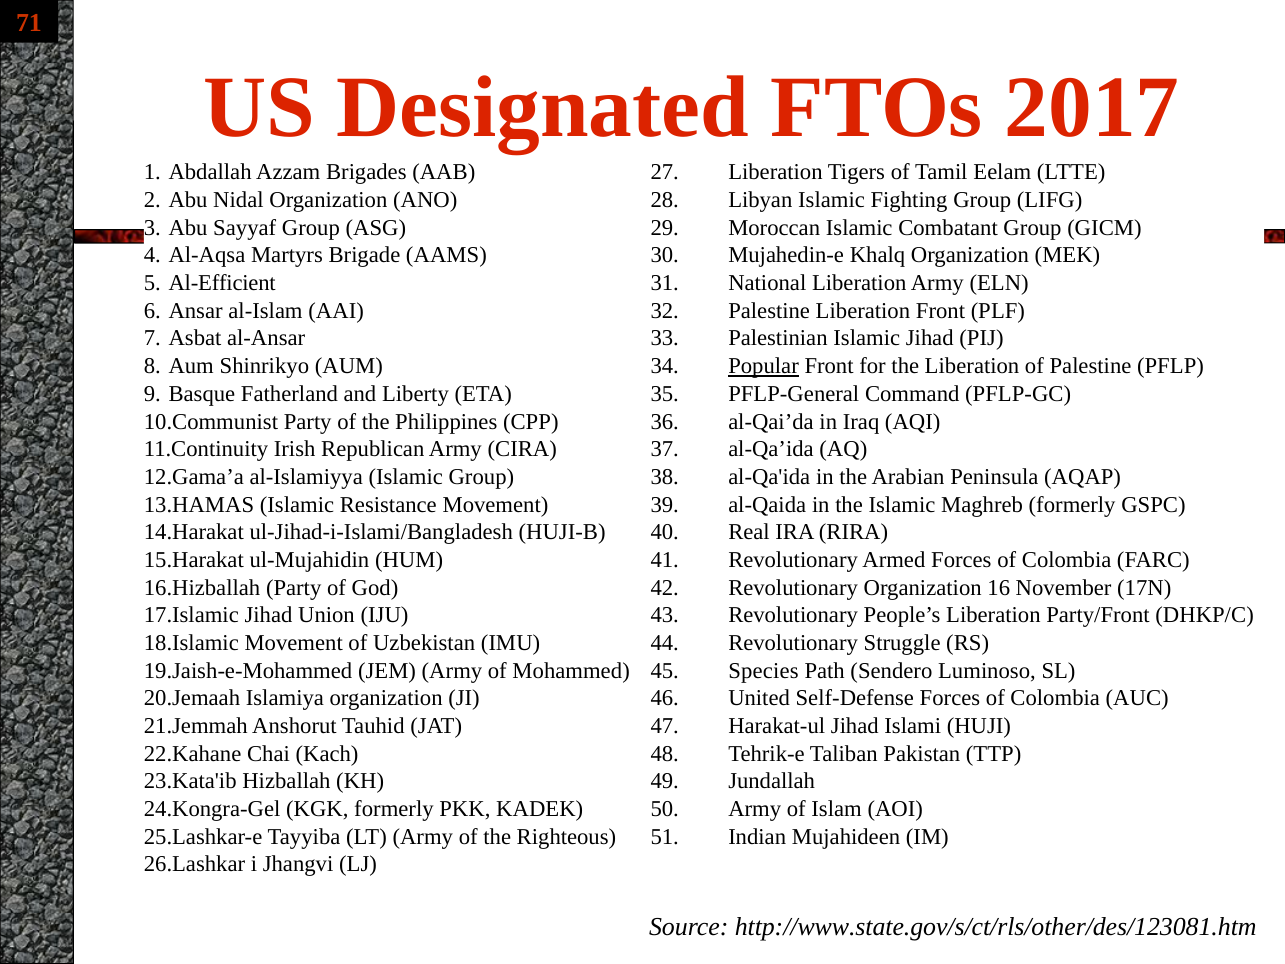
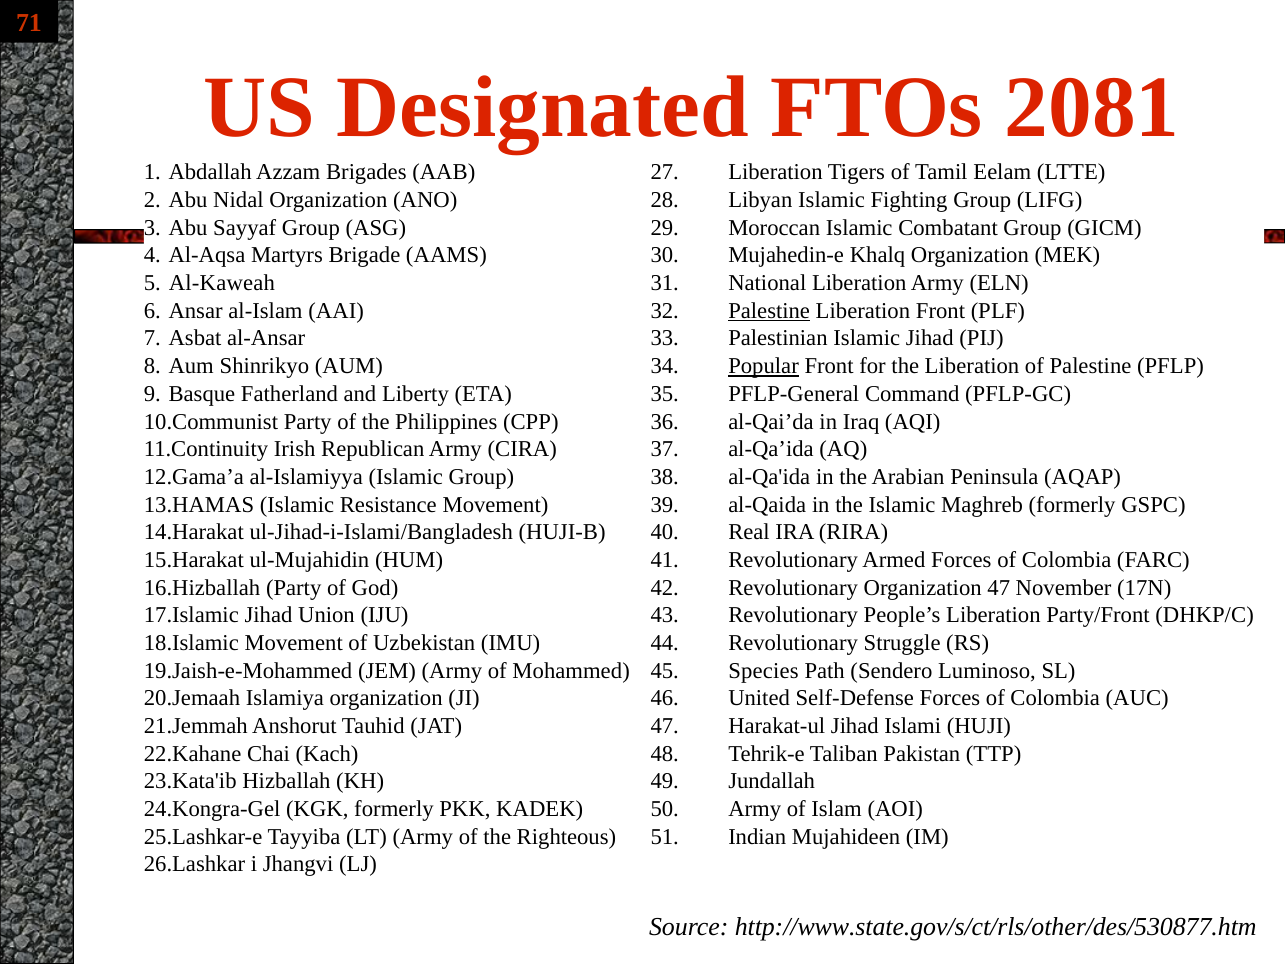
2017: 2017 -> 2081 (1092, 108)
Al-Efficient: Al-Efficient -> Al-Kaweah (222, 283)
Palestine underline: none -> present (769, 311)
Organization 16: 16 -> 47 (999, 587)
http://www.state.gov/s/ct/rls/other/des/123081.htm: http://www.state.gov/s/ct/rls/other/des/123081.htm -> http://www.state.gov/s/ct/rls/other/des/530877.htm (996, 927)
